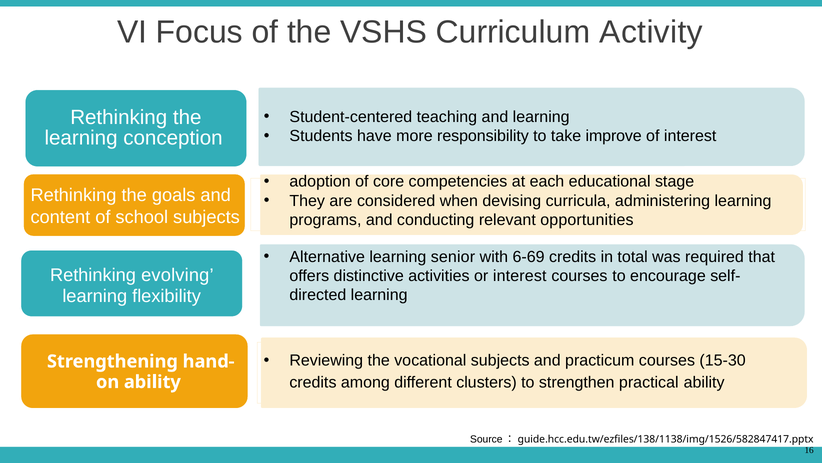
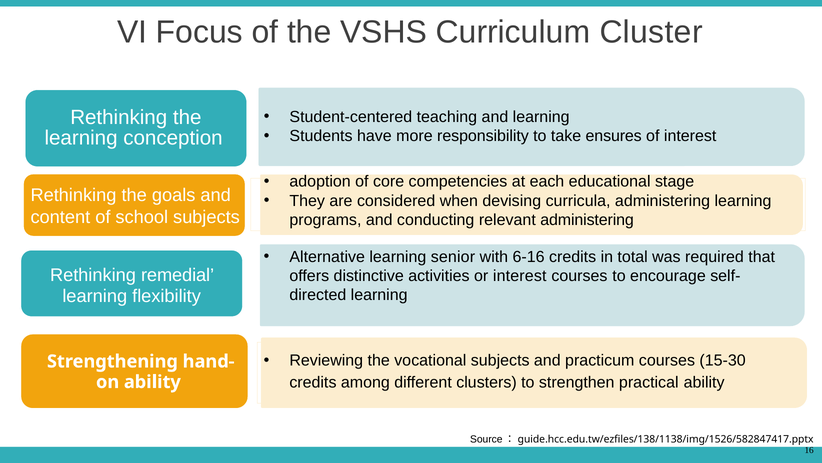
Activity: Activity -> Cluster (651, 32)
improve: improve -> ensures (614, 136)
relevant opportunities: opportunities -> administering (587, 220)
6-69: 6-69 -> 6-16 (529, 256)
evolving: evolving -> remedial (178, 275)
